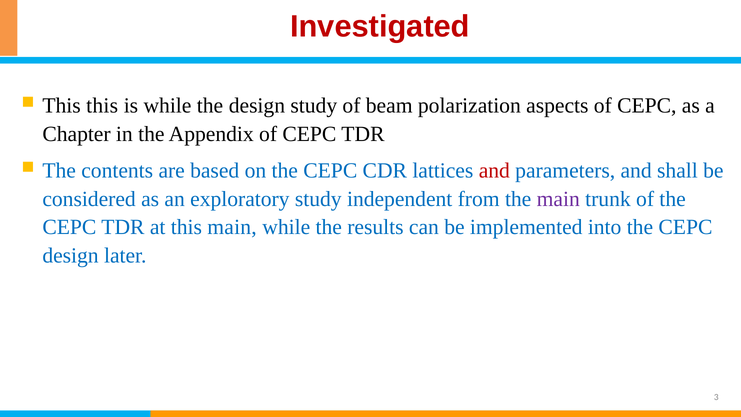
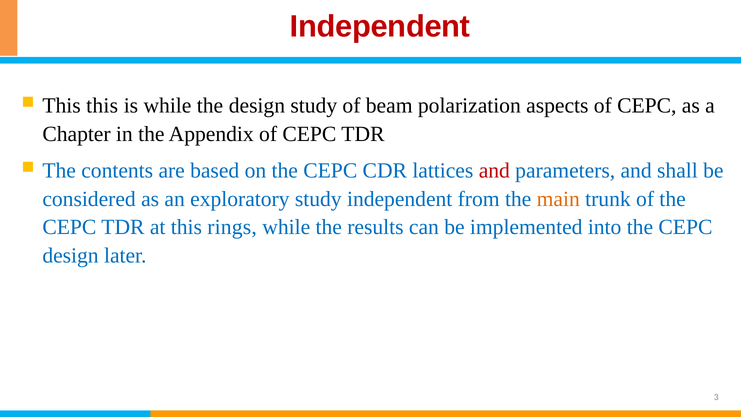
Investigated: Investigated -> Independent (380, 27)
main colour: purple -> orange (558, 199)
this main: main -> rings (232, 227)
